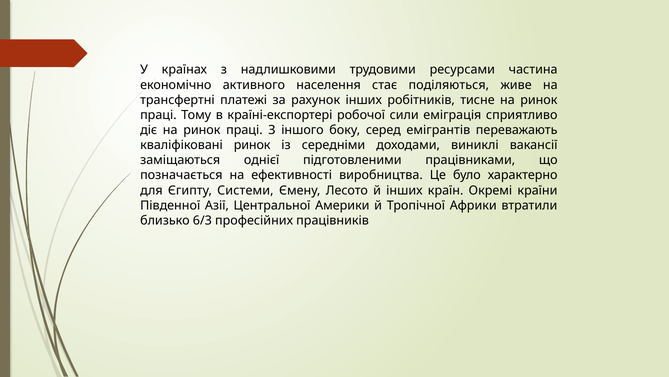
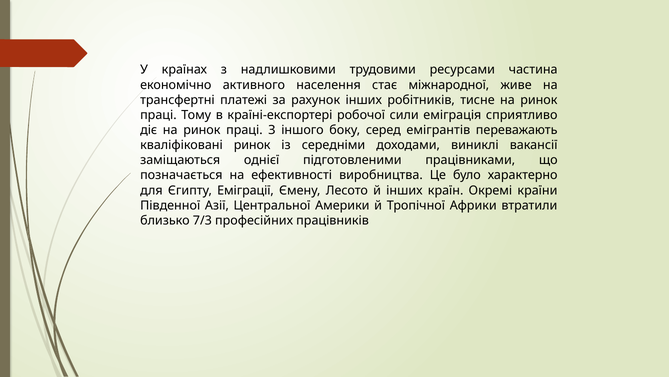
поділяються: поділяються -> міжнародної (449, 85)
Системи: Системи -> Еміграції (246, 190)
6/3: 6/3 -> 7/3 (202, 220)
